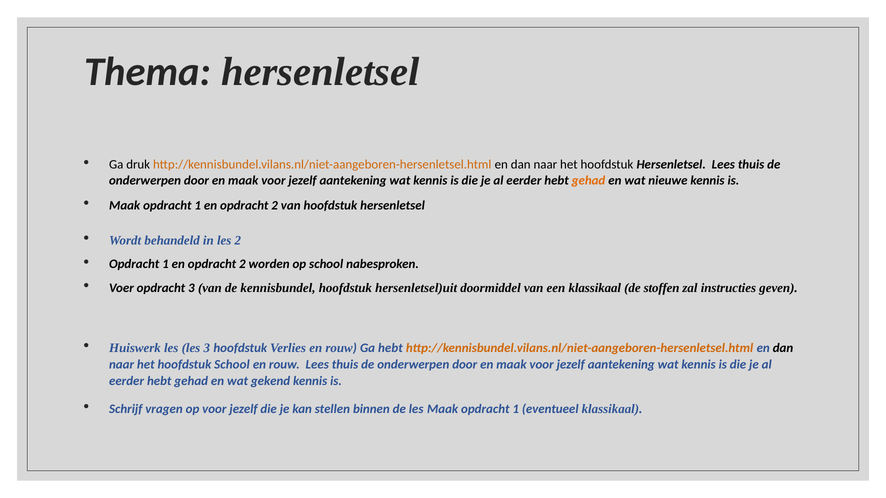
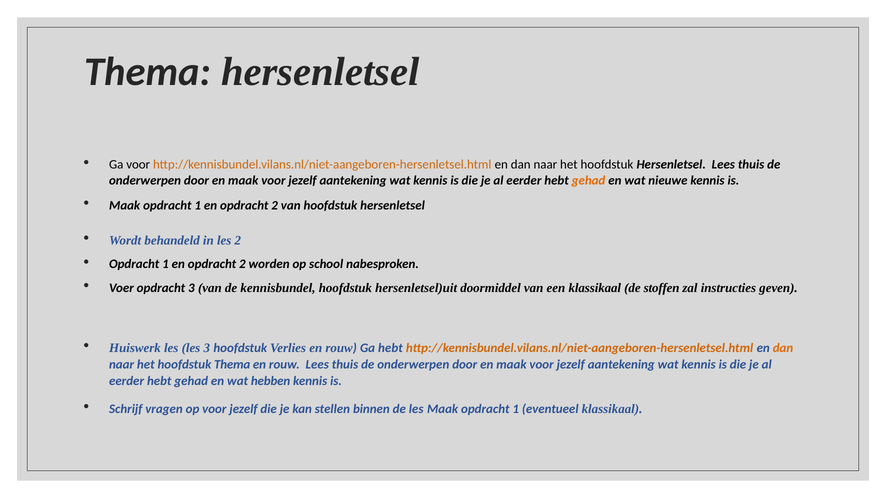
Ga druk: druk -> voor (138, 165)
dan colour: black -> orange (783, 348)
hoofdstuk School: School -> Thema (232, 365)
gekend: gekend -> hebben (271, 381)
